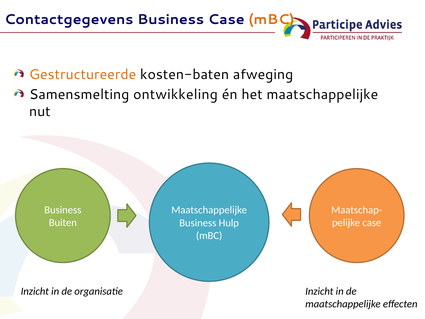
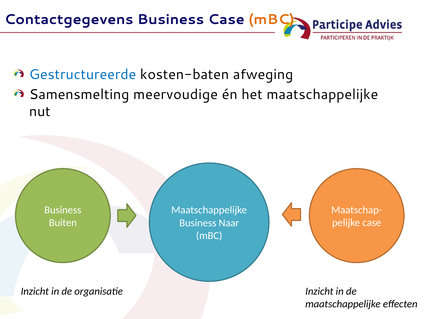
Gestructureerde colour: orange -> blue (83, 75)
ontwikkeling: ontwikkeling -> meervoudige (176, 94)
Hulp: Hulp -> Naar (229, 223)
